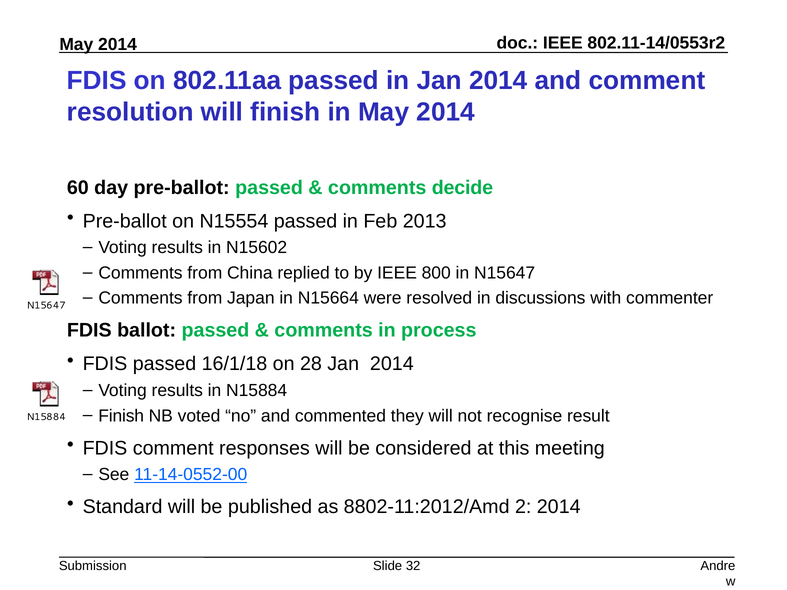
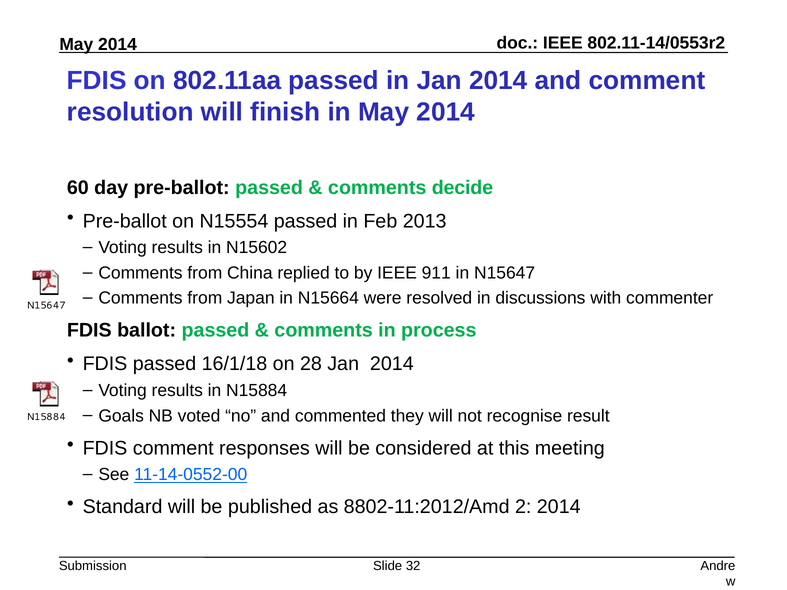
800: 800 -> 911 (436, 273)
Finish: Finish -> Goals (121, 416)
